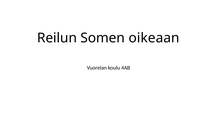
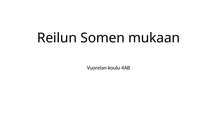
oikeaan: oikeaan -> mukaan (154, 38)
